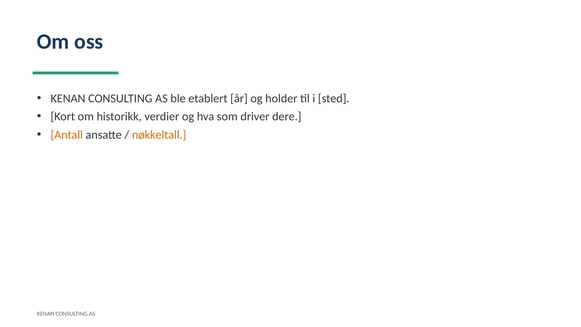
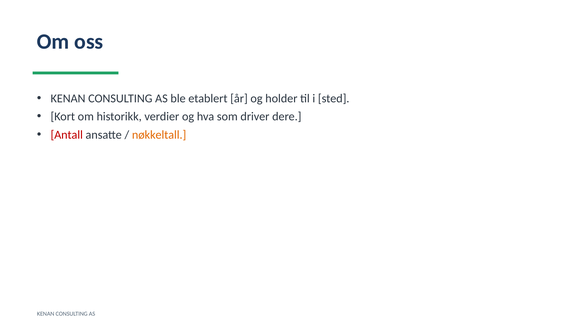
Antall colour: orange -> red (67, 135)
